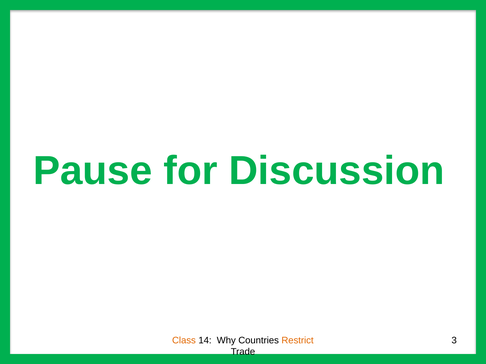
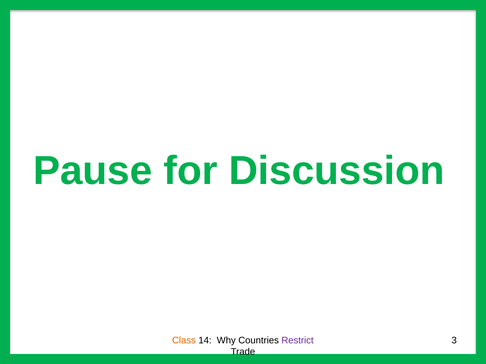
Restrict colour: orange -> purple (298, 341)
